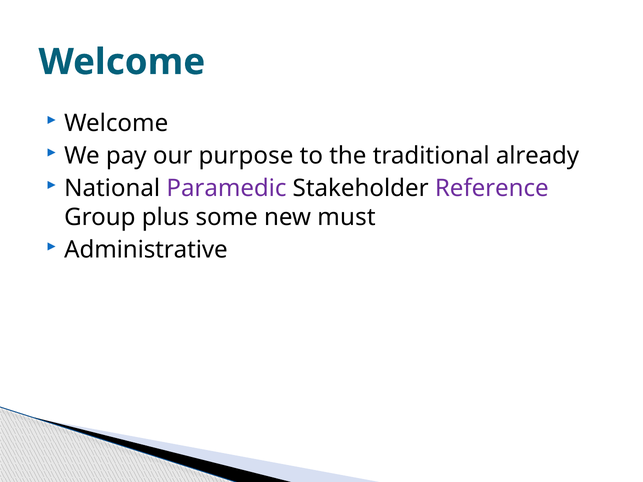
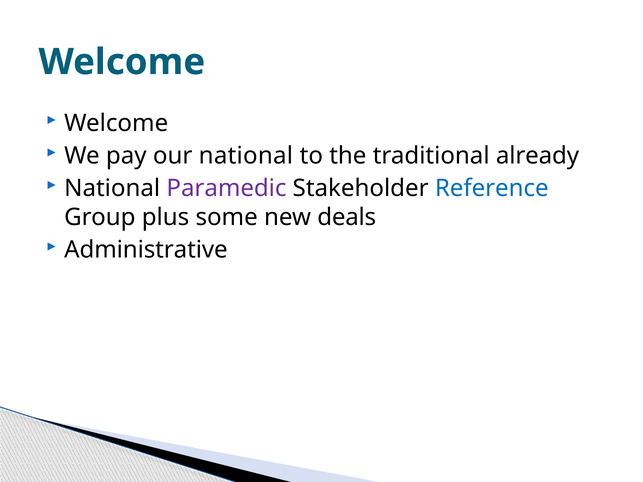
our purpose: purpose -> national (246, 156)
Reference colour: purple -> blue (492, 189)
must: must -> deals (347, 218)
